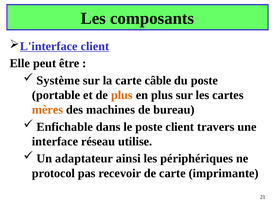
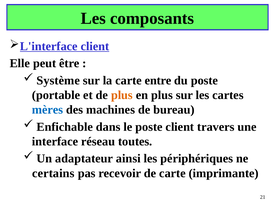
câble: câble -> entre (158, 80)
mères colour: orange -> blue (47, 110)
utilise: utilise -> toutes (135, 142)
protocol: protocol -> certains (53, 173)
